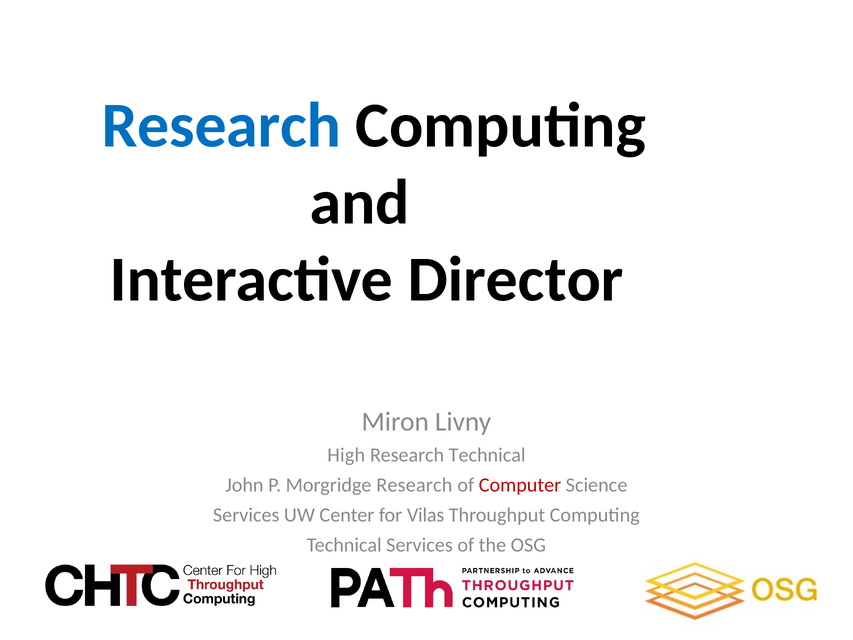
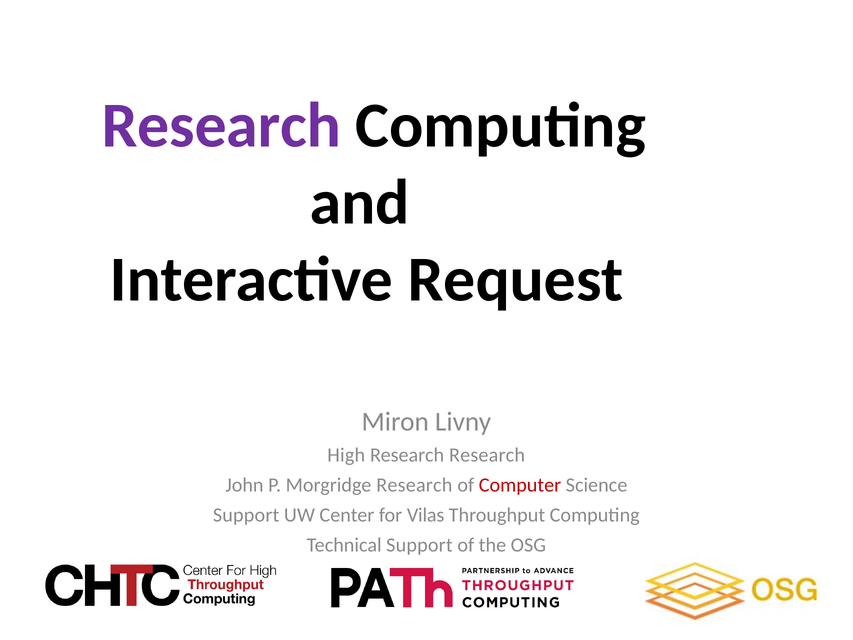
Research colour: blue -> purple (221, 126)
Director: Director -> Request (516, 279)
Research Technical: Technical -> Research (487, 455)
Services: Services -> Support (246, 515)
Technical Services: Services -> Support (419, 545)
